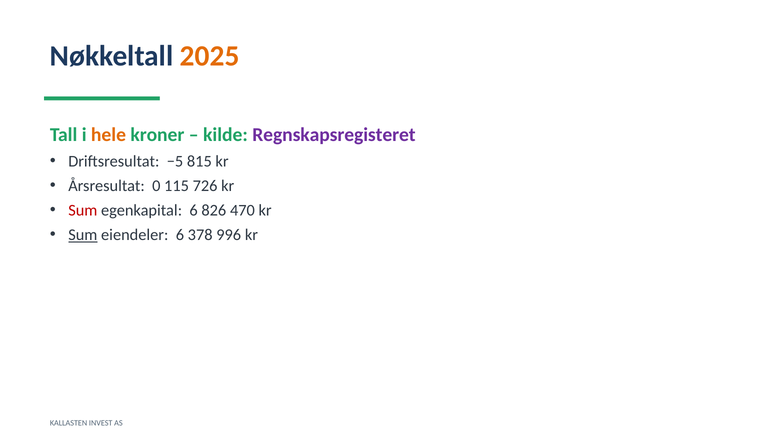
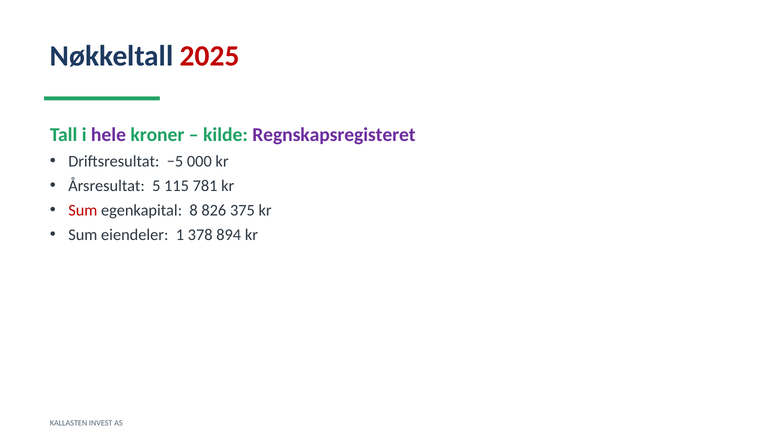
2025 colour: orange -> red (210, 56)
hele colour: orange -> purple (109, 135)
815: 815 -> 000 (199, 161)
0: 0 -> 5 (156, 186)
726: 726 -> 781 (205, 186)
egenkapital 6: 6 -> 8 (194, 210)
470: 470 -> 375 (242, 210)
Sum underline: present -> none (83, 235)
eiendeler 6: 6 -> 1 (180, 235)
996: 996 -> 894 (229, 235)
